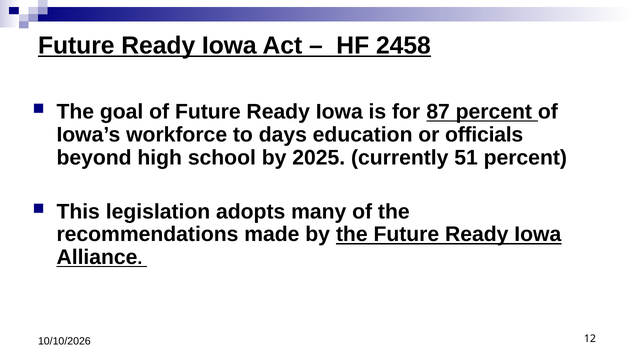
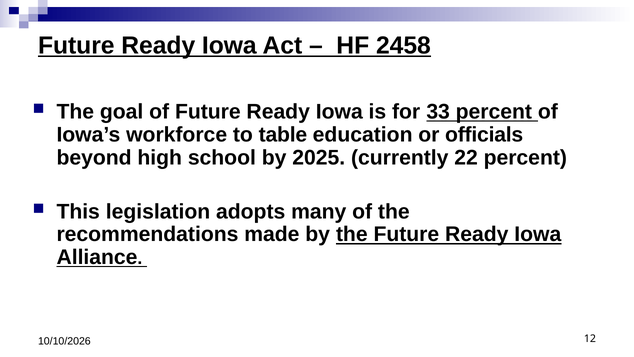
87: 87 -> 33 (438, 112)
days: days -> table (283, 135)
51: 51 -> 22 (466, 157)
